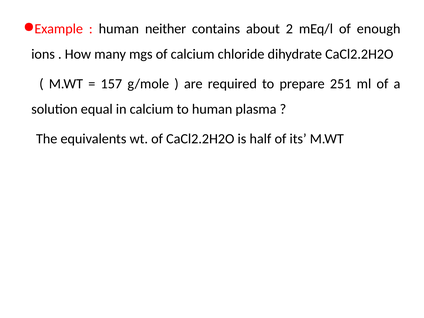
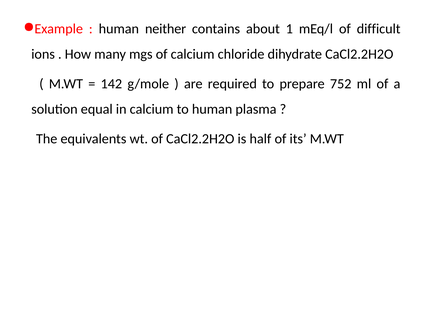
2: 2 -> 1 (289, 29)
enough: enough -> difficult (379, 29)
157: 157 -> 142 (111, 84)
251: 251 -> 752 (341, 84)
